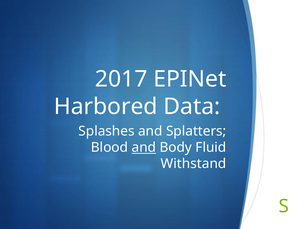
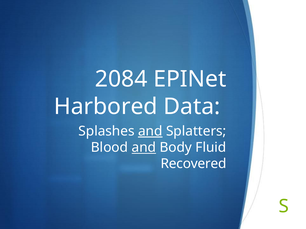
2017: 2017 -> 2084 (121, 79)
and underline: none -> present (150, 131)
Withstand: Withstand -> Recovered (194, 164)
